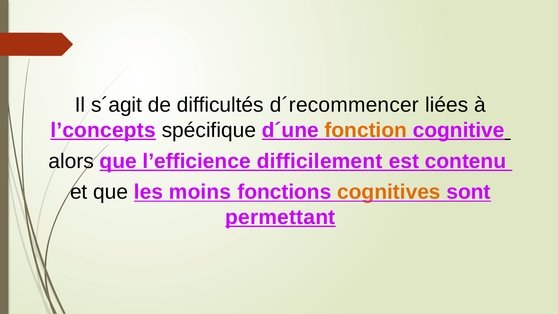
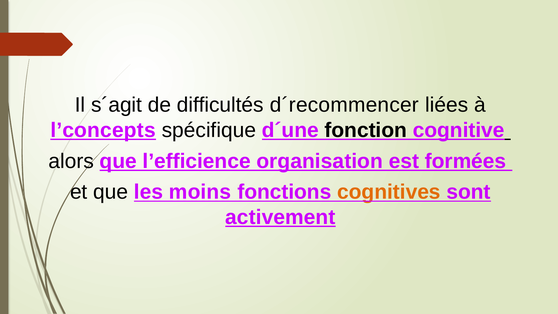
fonction colour: orange -> black (366, 130)
difficilement: difficilement -> organisation (320, 161)
contenu: contenu -> formées (466, 161)
permettant: permettant -> activement (280, 217)
